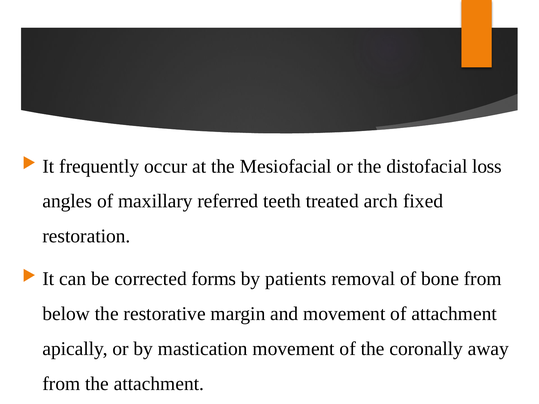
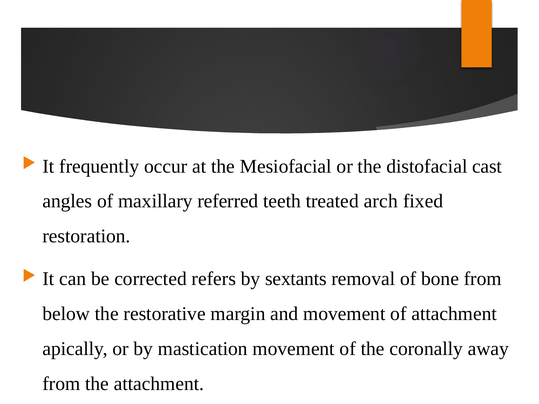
loss: loss -> cast (487, 166)
forms: forms -> refers (214, 279)
patients: patients -> sextants (296, 279)
